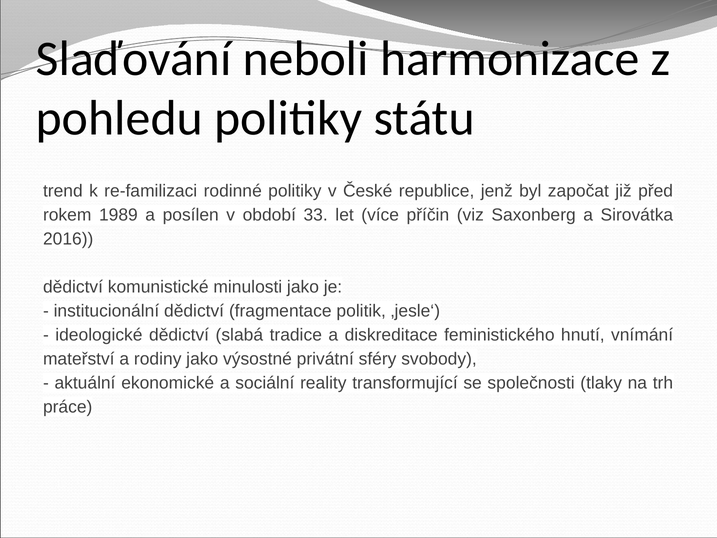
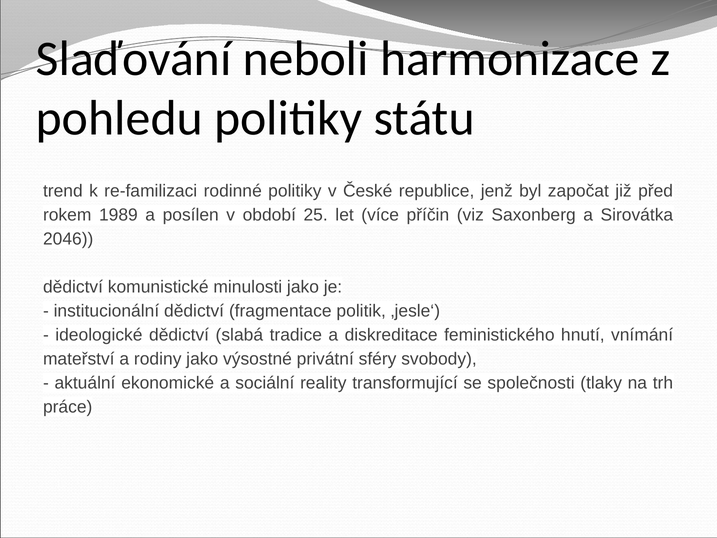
33: 33 -> 25 (316, 215)
2016: 2016 -> 2046 (68, 239)
